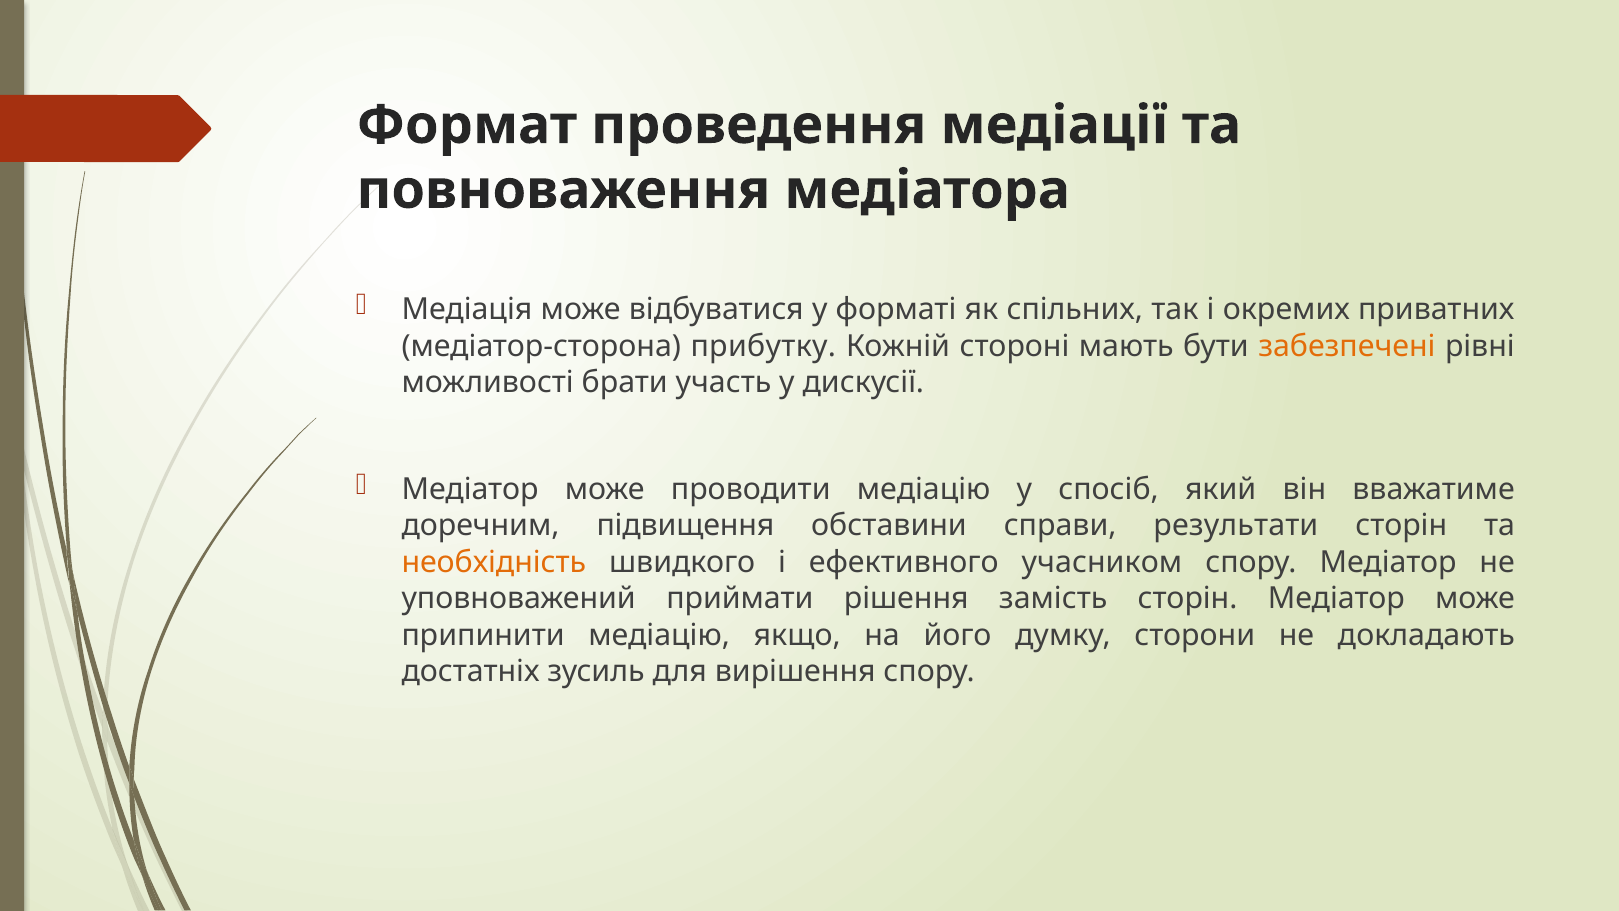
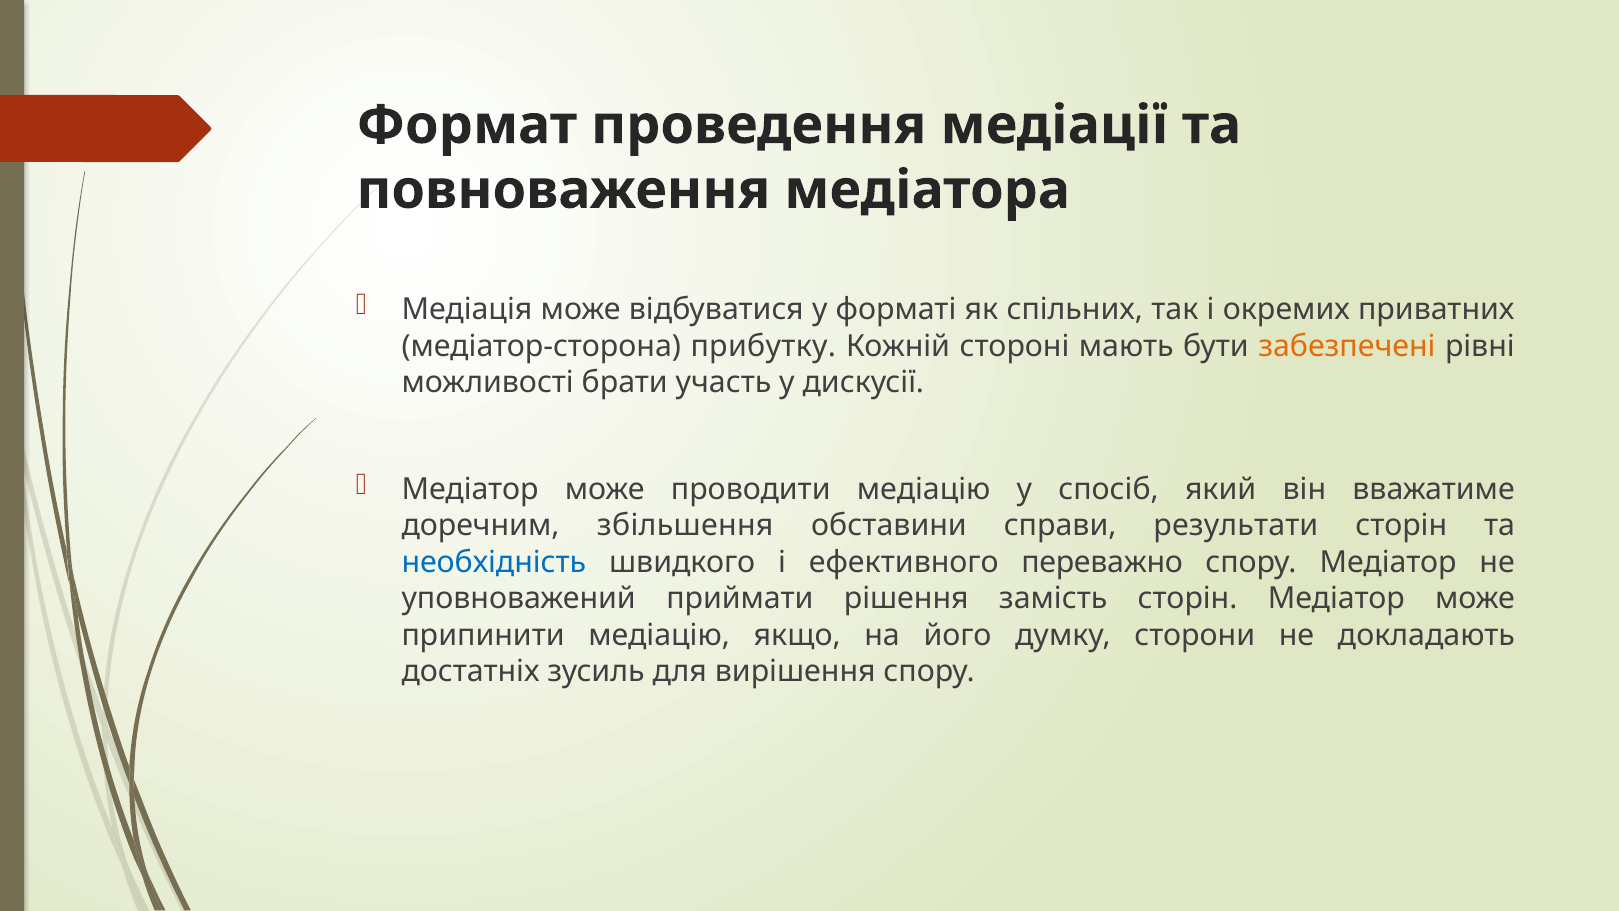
підвищення: підвищення -> збільшення (685, 526)
необхідність colour: orange -> blue (494, 562)
учасником: учасником -> переважно (1102, 562)
